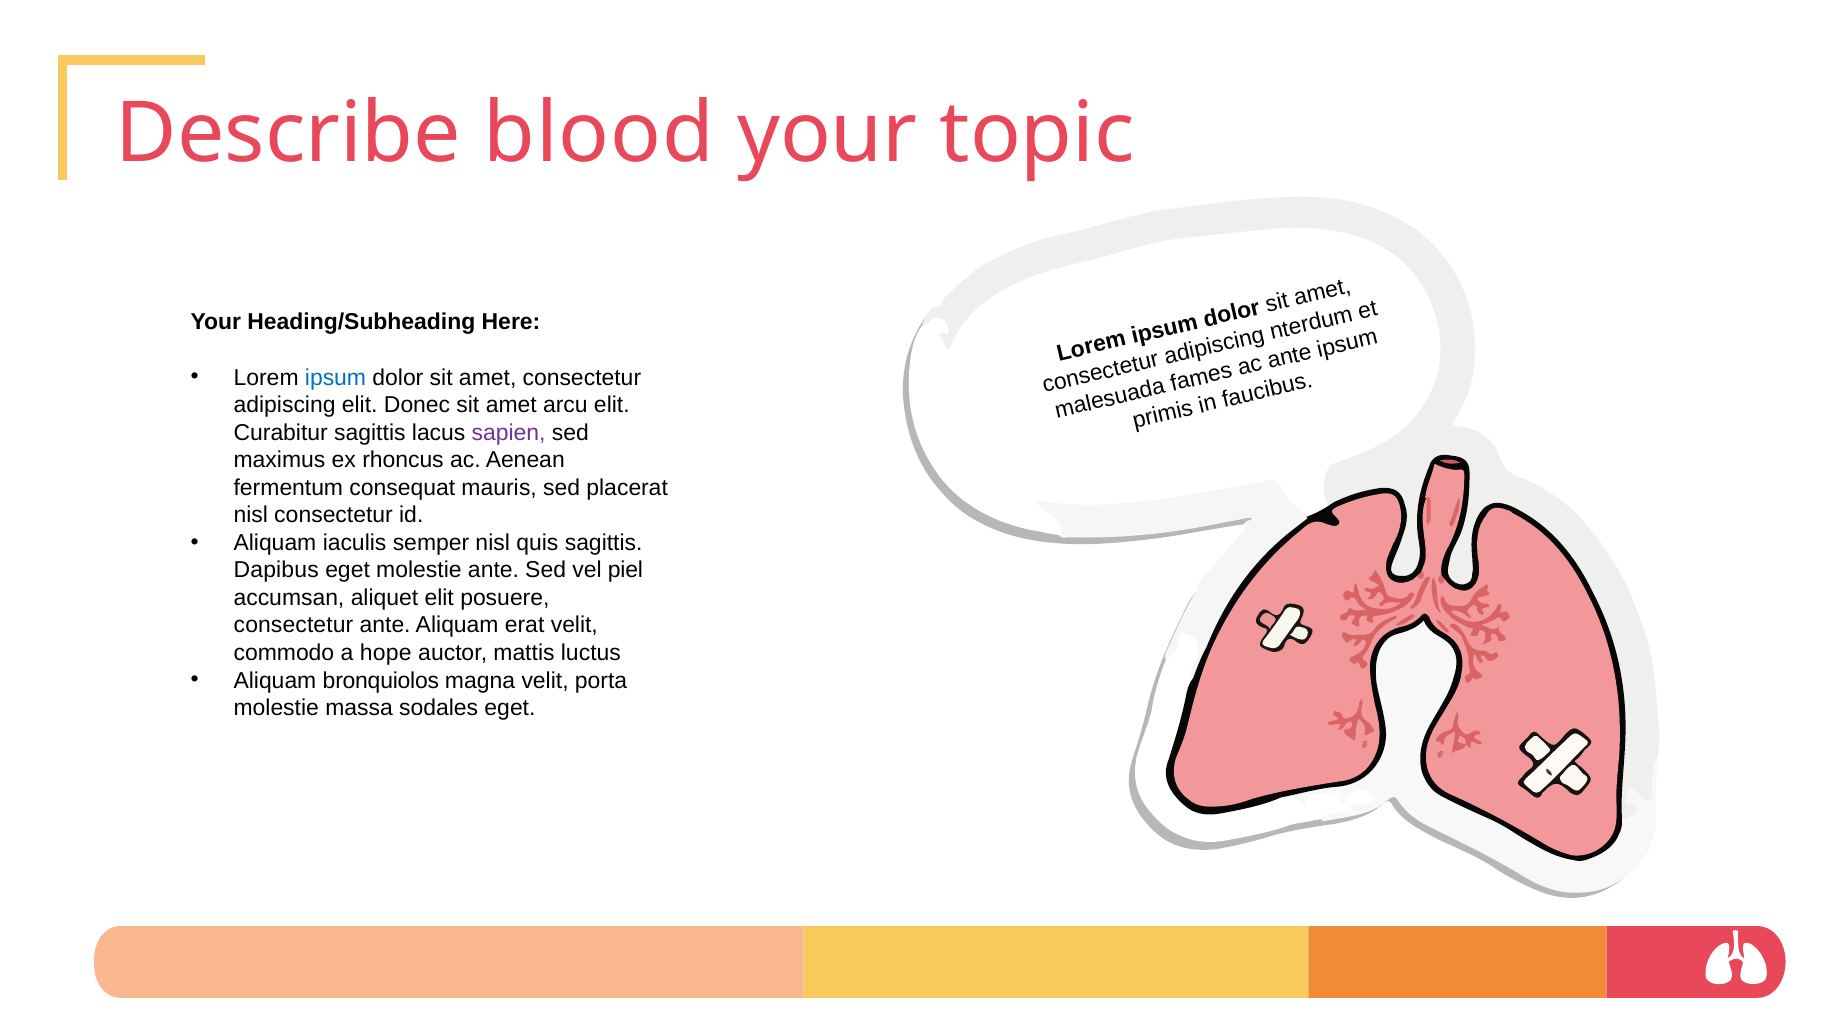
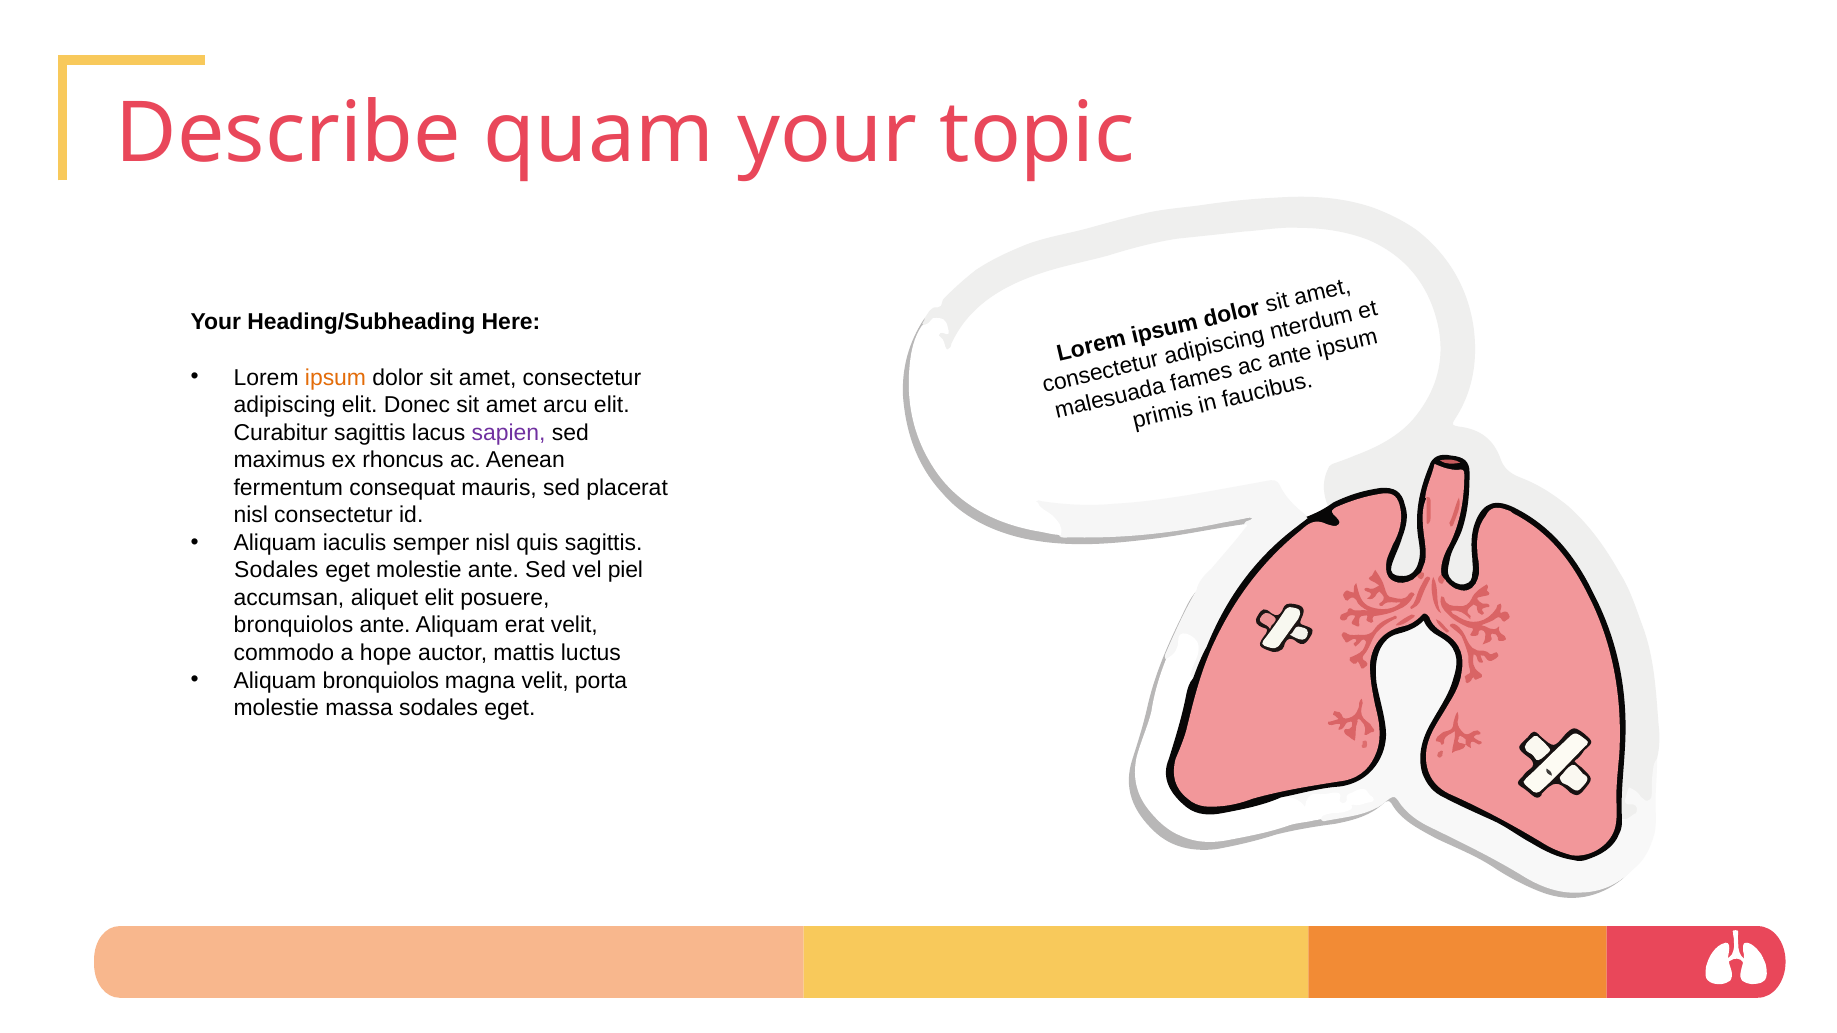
blood: blood -> quam (599, 134)
ipsum colour: blue -> orange (336, 378)
Dapibus: Dapibus -> Sodales (276, 570)
consectetur: consectetur -> bronquiolos (293, 626)
